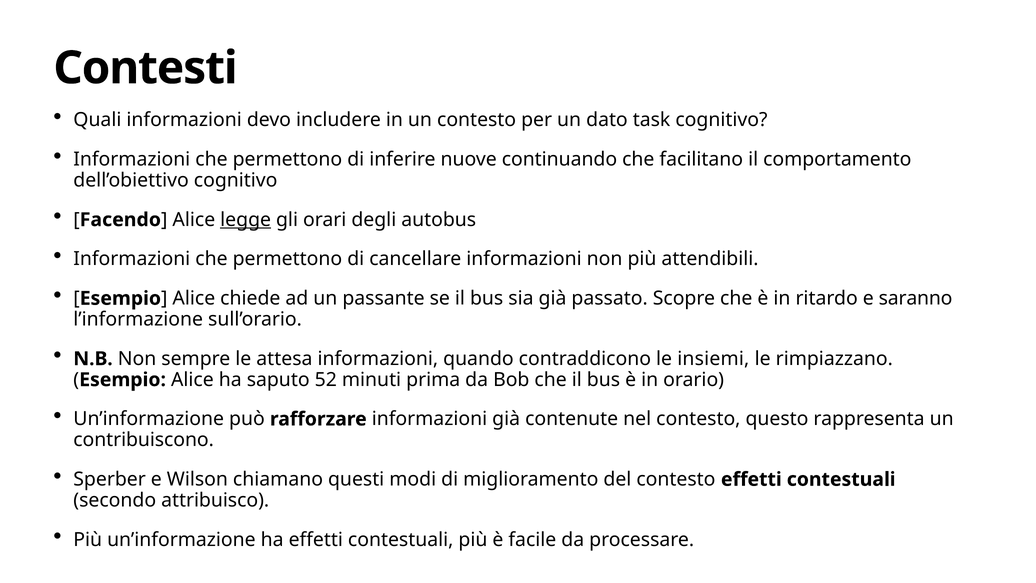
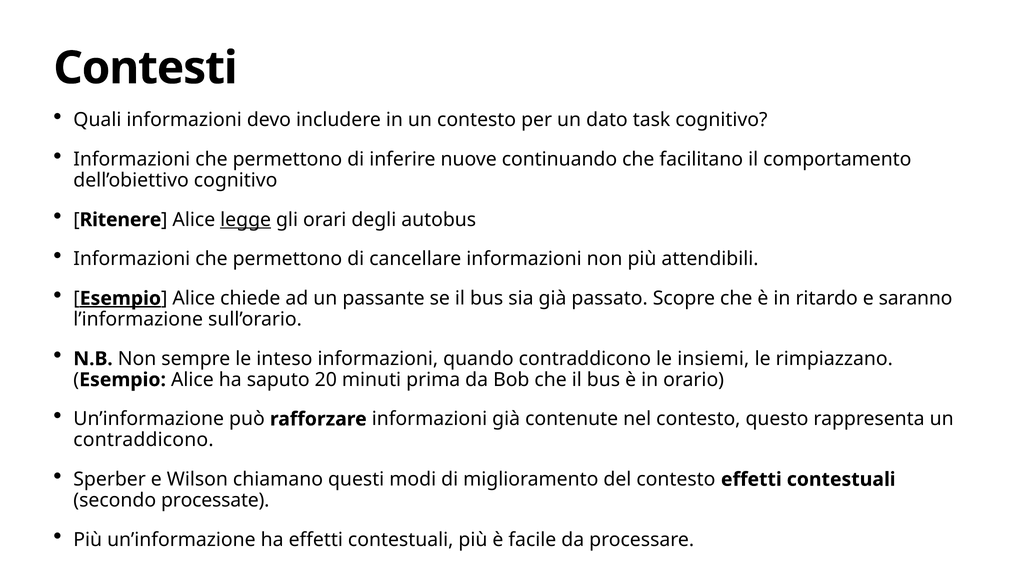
Facendo: Facendo -> Ritenere (120, 220)
Esempio underline: none -> present (120, 298)
attesa: attesa -> inteso (284, 359)
52: 52 -> 20 (326, 380)
contribuiscono: contribuiscono -> contraddicono (143, 440)
attribuisco: attribuisco -> processate (215, 500)
